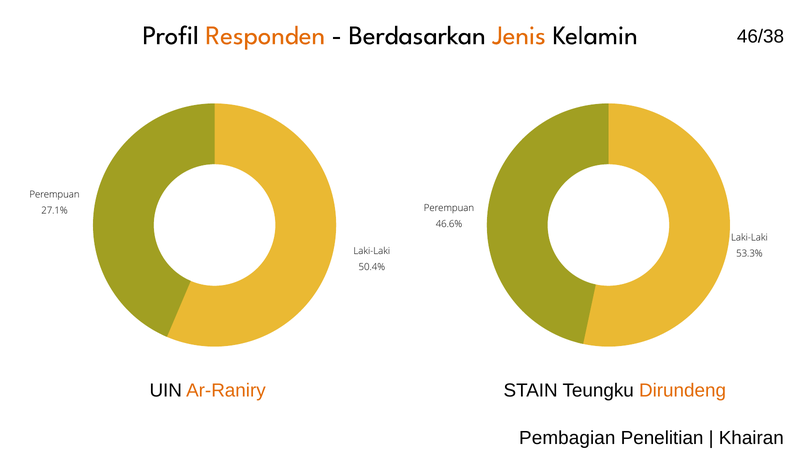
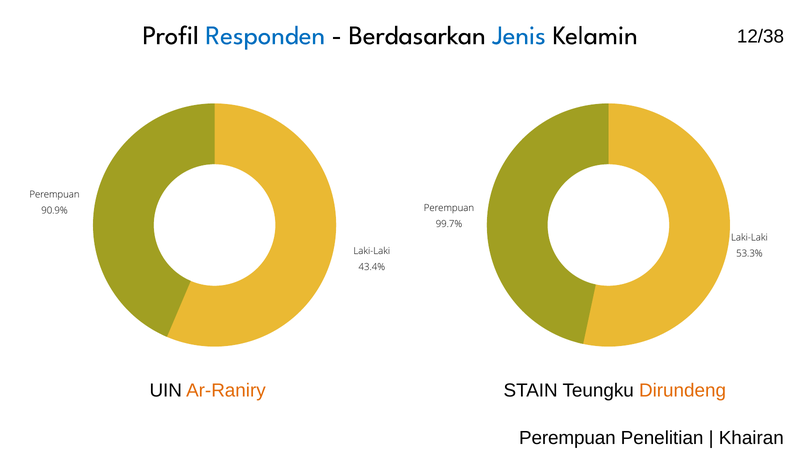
Responden colour: orange -> blue (265, 35)
Jenis colour: orange -> blue (519, 35)
46/38: 46/38 -> 12/38 (760, 37)
27.1%: 27.1% -> 90.9% (55, 210)
46.6%: 46.6% -> 99.7% (449, 224)
50.4%: 50.4% -> 43.4% (372, 267)
Pembagian: Pembagian -> Perempuan (567, 438)
